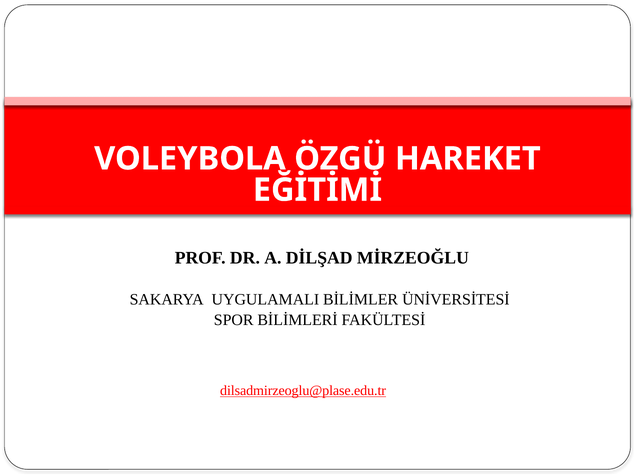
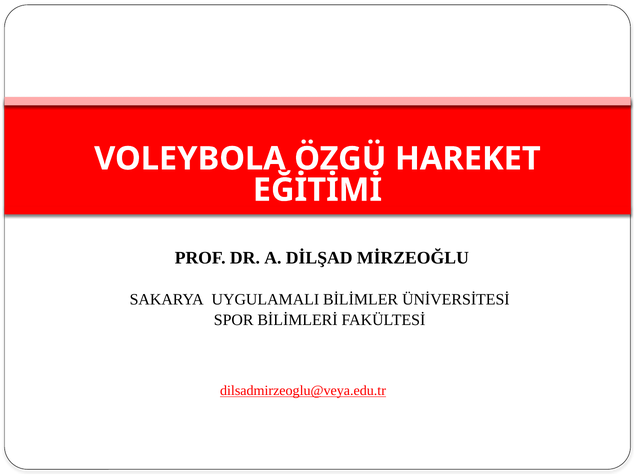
dilsadmirzeoglu@plase.edu.tr: dilsadmirzeoglu@plase.edu.tr -> dilsadmirzeoglu@veya.edu.tr (303, 391)
